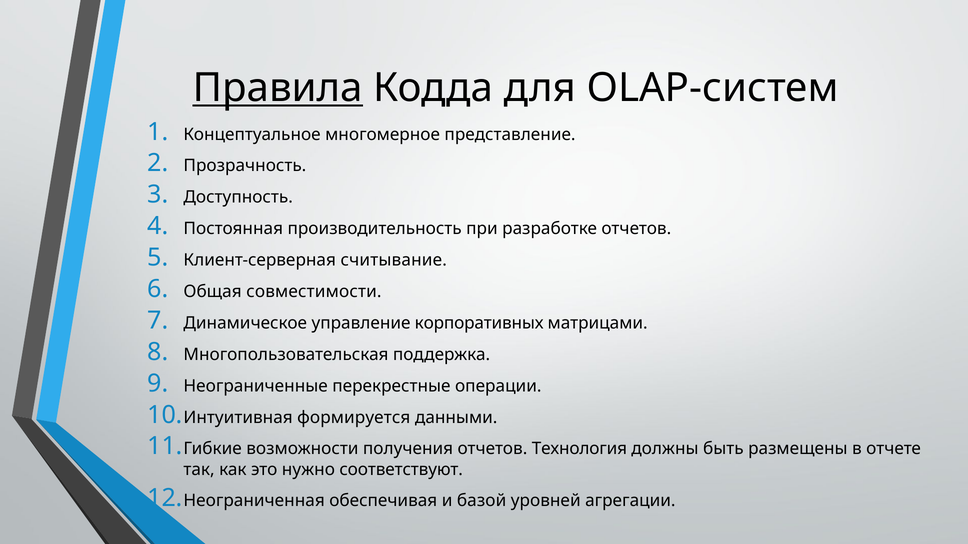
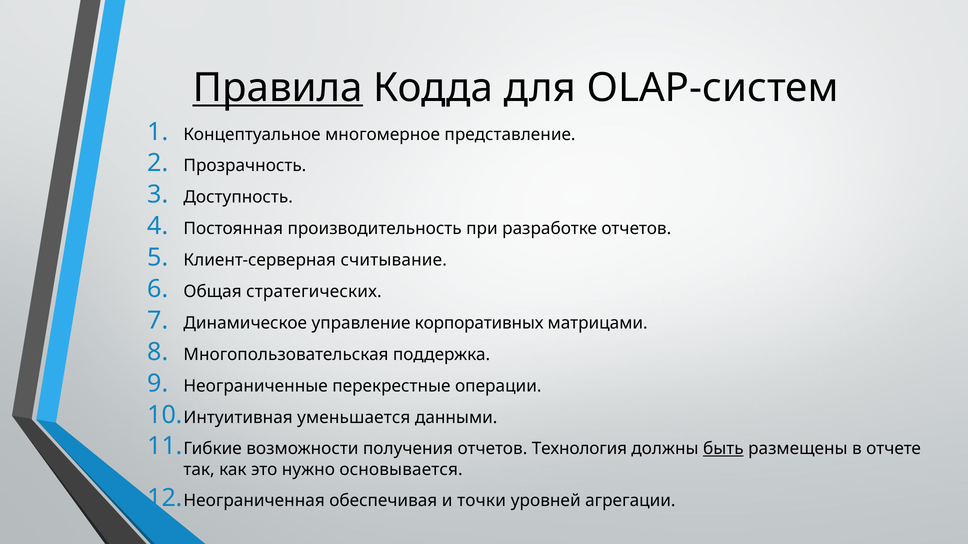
совместимости: совместимости -> стратегических (314, 292)
формируется: формируется -> уменьшается (354, 418)
быть underline: none -> present (723, 449)
соответствуют: соответствуют -> основывается (401, 470)
базой: базой -> точки (482, 501)
